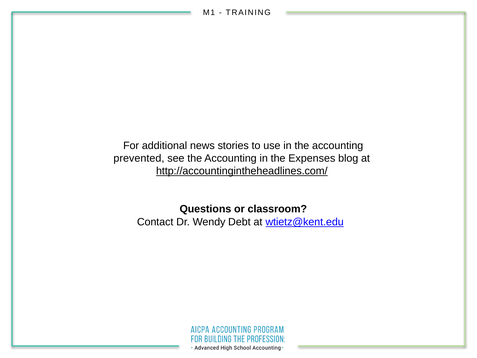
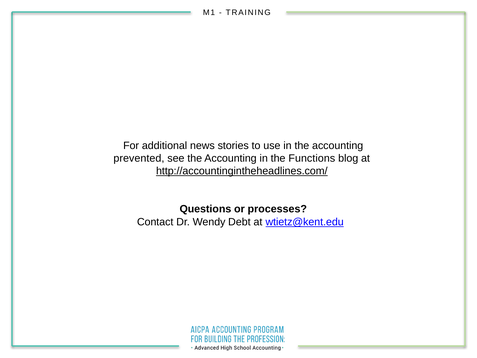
Expenses: Expenses -> Functions (312, 158)
classroom: classroom -> processes (277, 209)
